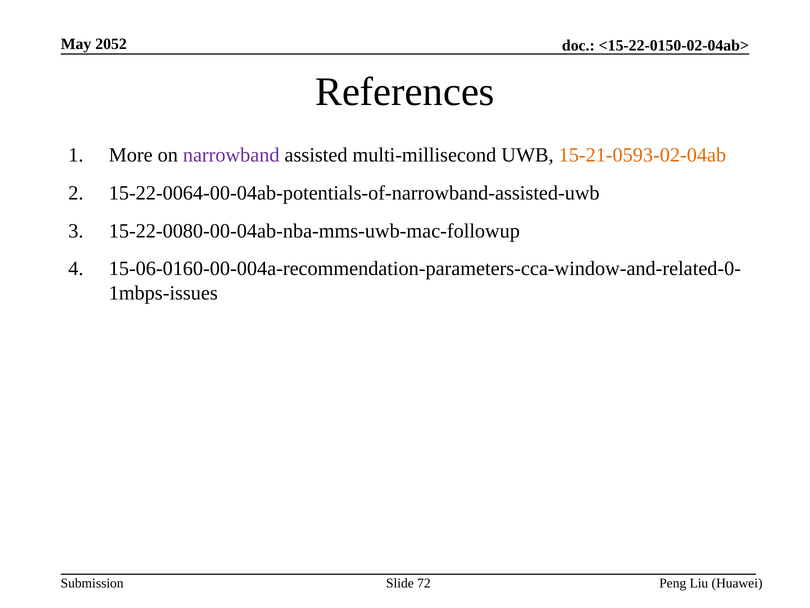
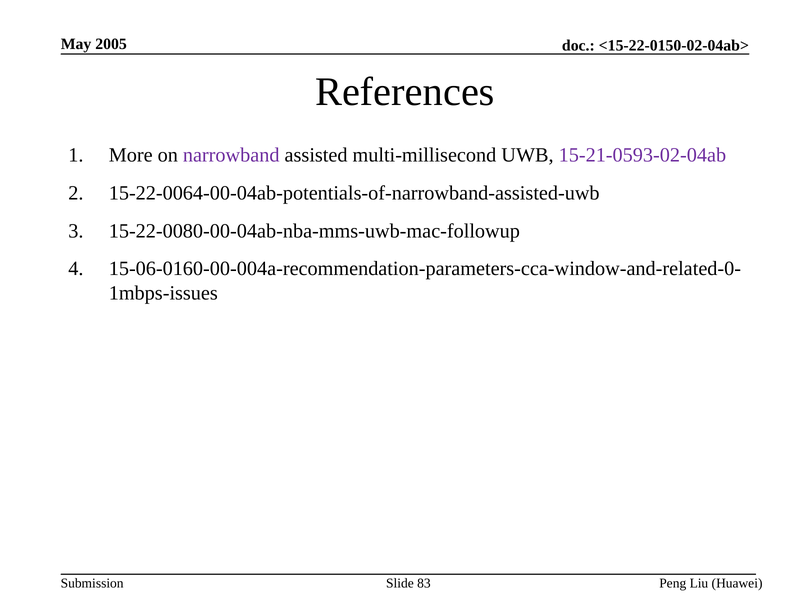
2052: 2052 -> 2005 (111, 44)
15-21-0593-02-04ab colour: orange -> purple (642, 155)
72: 72 -> 83 (424, 583)
